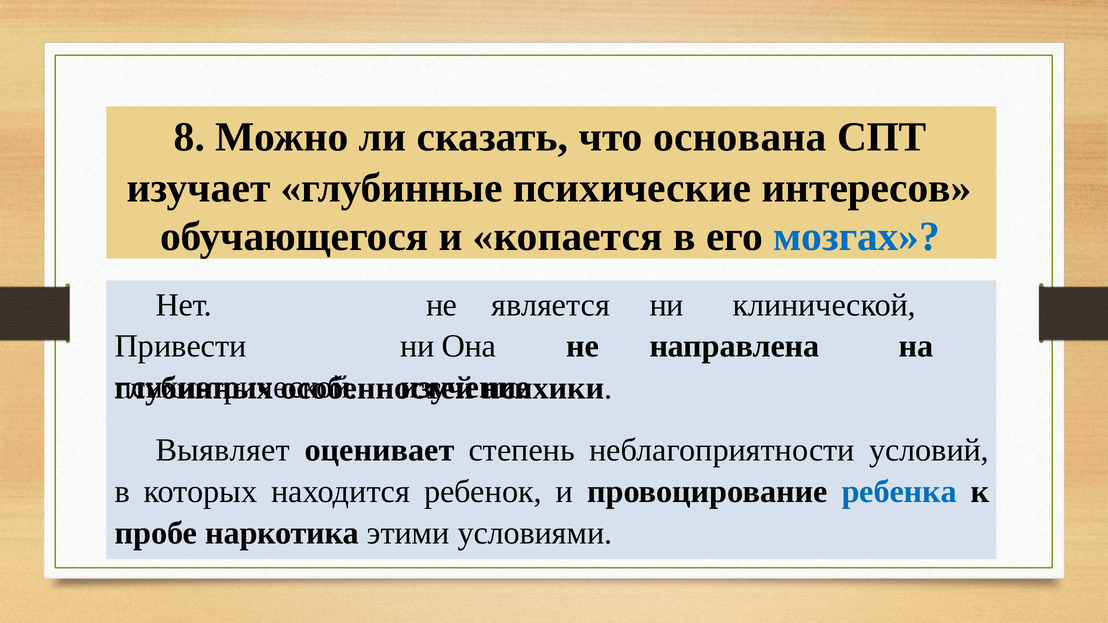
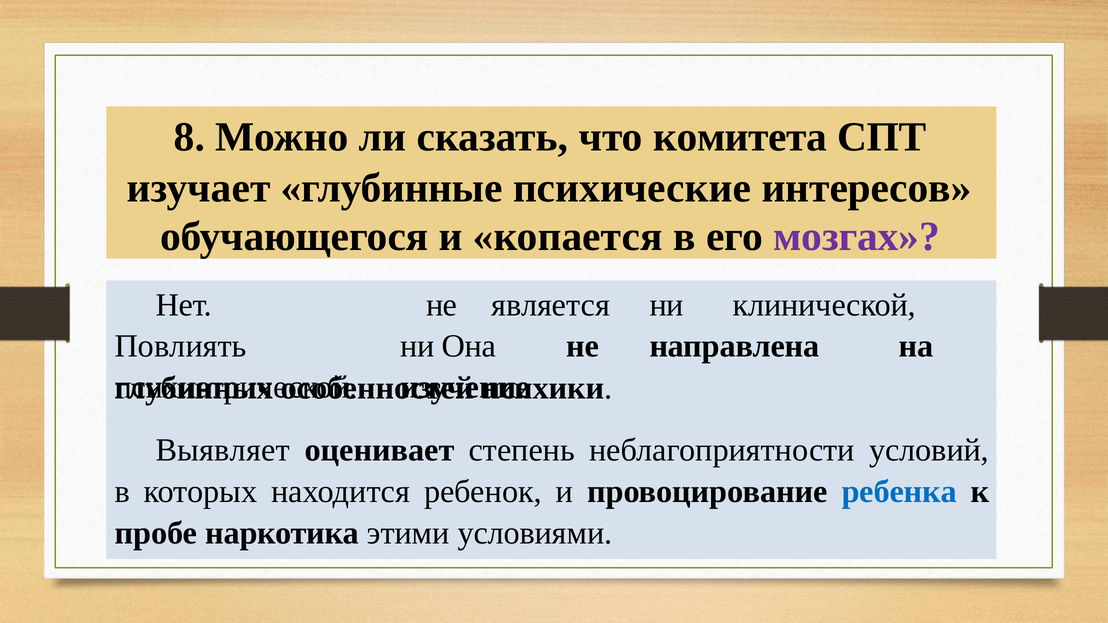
основана: основана -> комитета (740, 137)
мозгах colour: blue -> purple (857, 237)
Привести: Привести -> Повлиять (181, 346)
